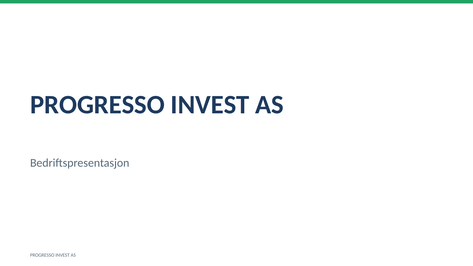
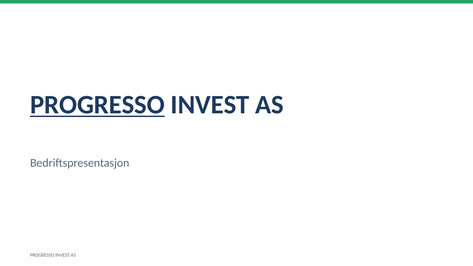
PROGRESSO underline: none -> present (97, 105)
